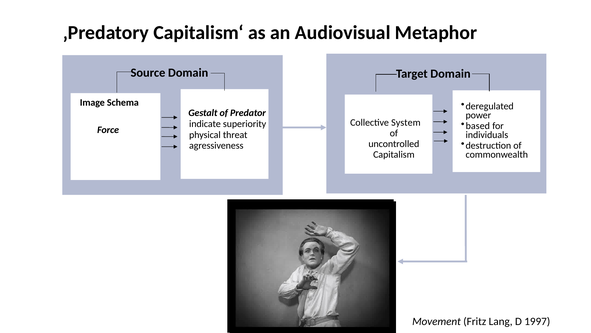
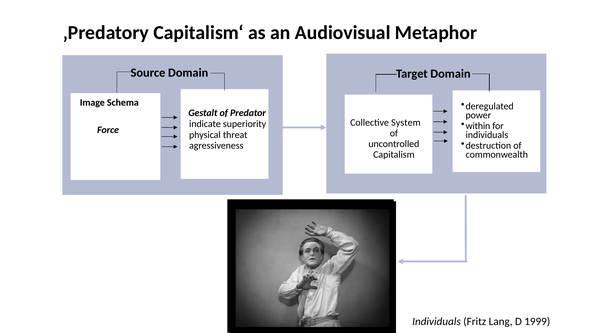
based: based -> within (478, 126)
Movement: Movement -> Individuals (436, 321)
1997: 1997 -> 1999 (537, 321)
